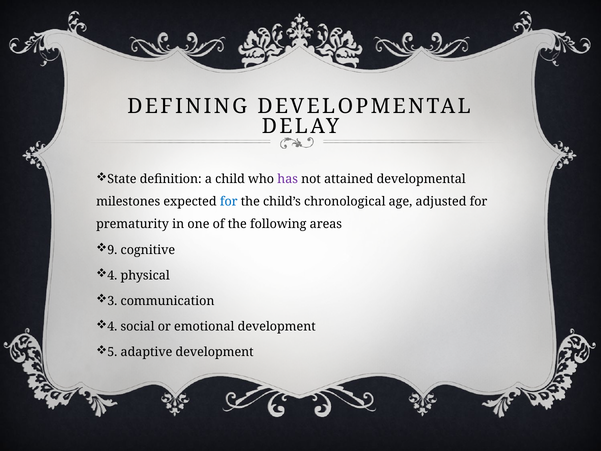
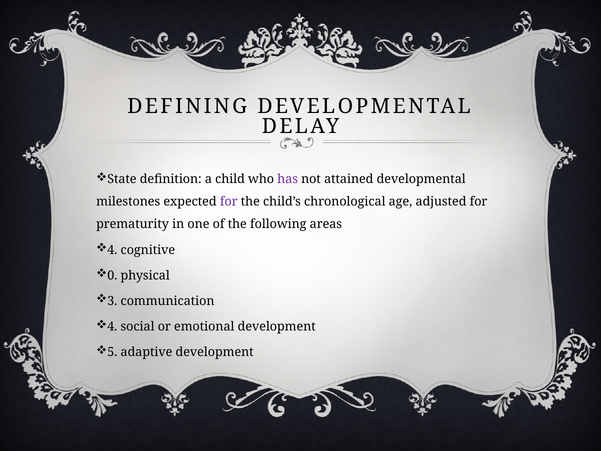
for colour: blue -> purple (229, 202)
9: 9 -> 4 (112, 250)
4: 4 -> 0 (112, 275)
